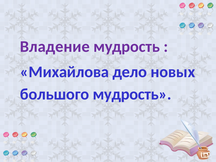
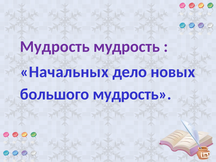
Владение: Владение -> Мудрость (55, 46)
Михайлова: Михайлова -> Начальных (64, 72)
